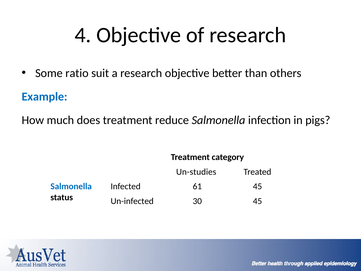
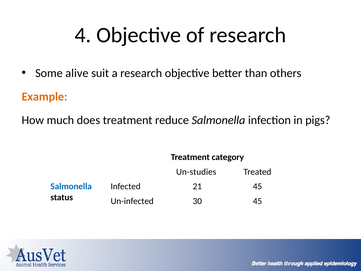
ratio: ratio -> alive (77, 73)
Example colour: blue -> orange (44, 97)
61: 61 -> 21 (197, 186)
